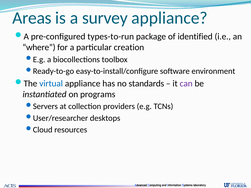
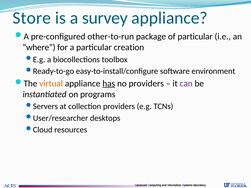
Areas: Areas -> Store (32, 18)
types-to-run: types-to-run -> other-to-run (111, 37)
of identified: identified -> particular (195, 37)
virtual colour: blue -> orange (51, 84)
has underline: none -> present (109, 84)
no standards: standards -> providers (146, 84)
